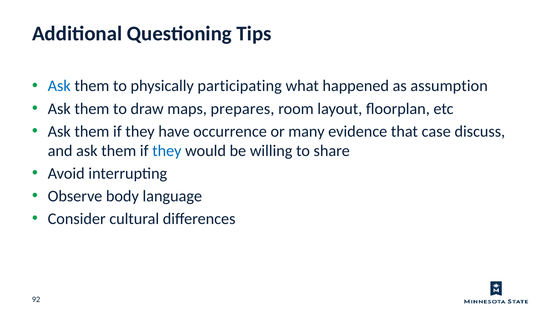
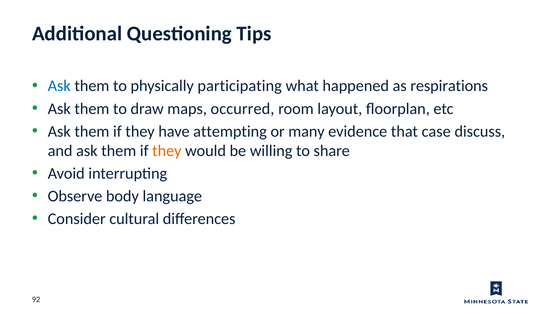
assumption: assumption -> respirations (449, 86)
prepares: prepares -> occurred (243, 109)
occurrence: occurrence -> attempting (230, 131)
they colour: blue -> orange (167, 151)
